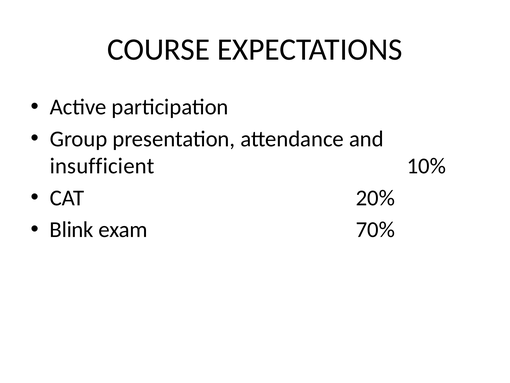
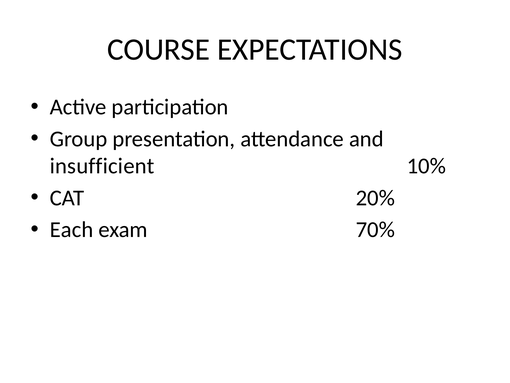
Blink: Blink -> Each (71, 229)
